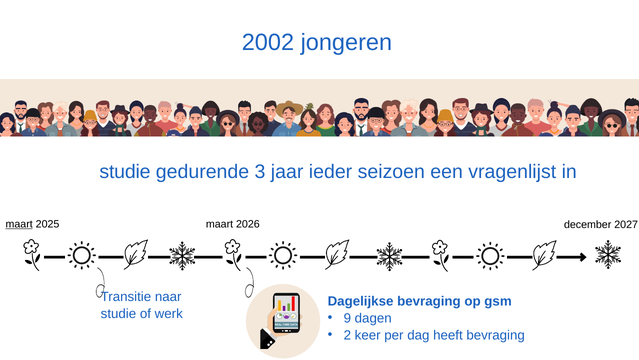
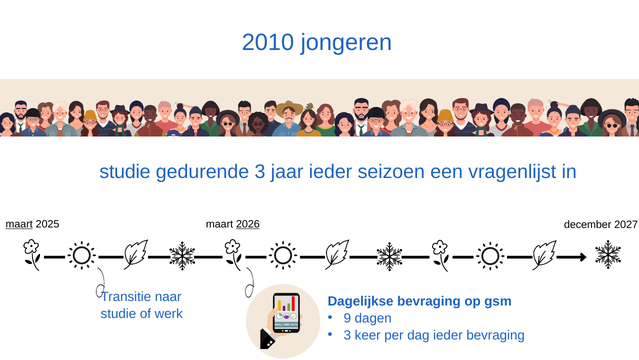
2002: 2002 -> 2010 (268, 43)
2026 underline: none -> present (248, 224)
2: 2 -> 3 (347, 335)
dag heeft: heeft -> ieder (448, 335)
